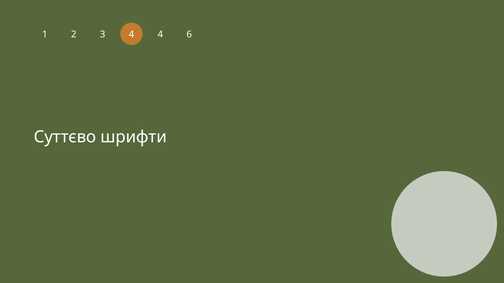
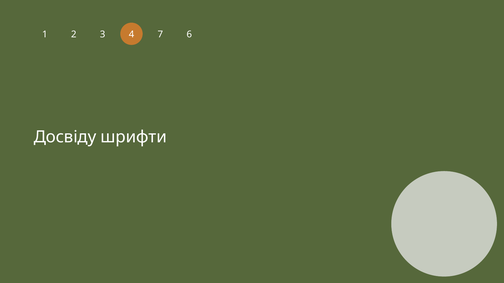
4 4: 4 -> 7 (160, 35)
Суттєво: Суттєво -> Досвіду (65, 137)
